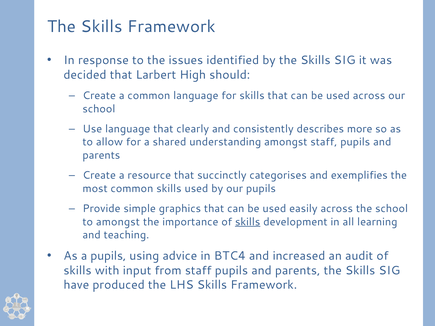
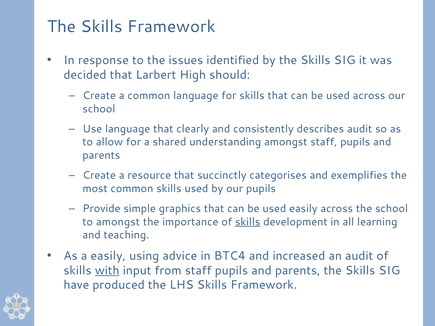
describes more: more -> audit (360, 129)
a pupils: pupils -> easily (108, 256)
with underline: none -> present (107, 271)
